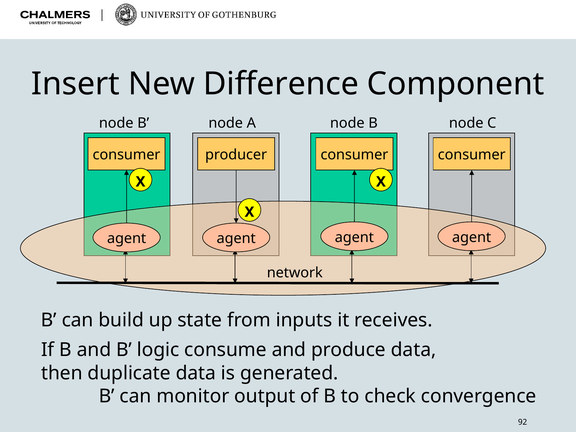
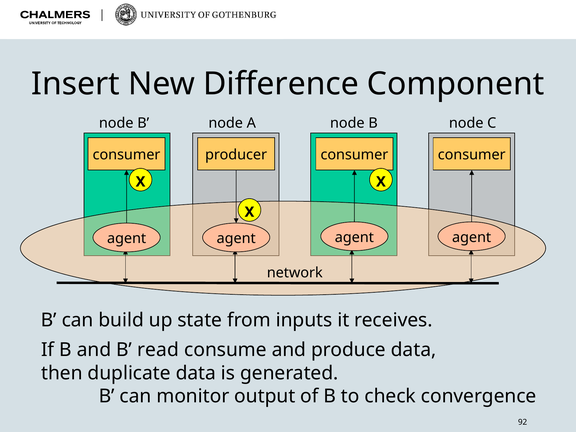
logic: logic -> read (158, 350)
